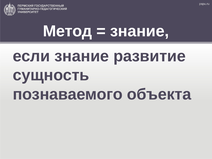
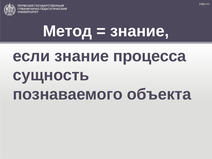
развитие: развитие -> процесса (150, 56)
